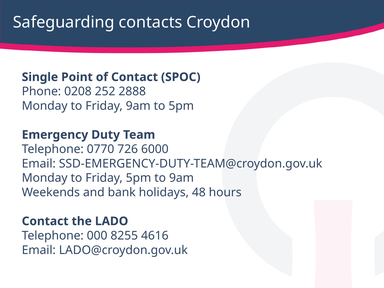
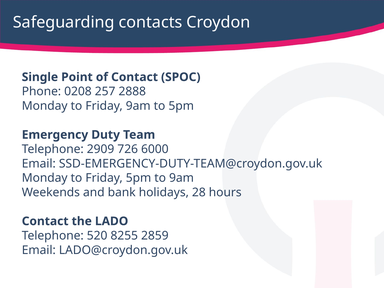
252: 252 -> 257 (105, 91)
0770: 0770 -> 2909 (101, 149)
48: 48 -> 28 (199, 192)
000: 000 -> 520 (97, 236)
4616: 4616 -> 2859 (155, 236)
